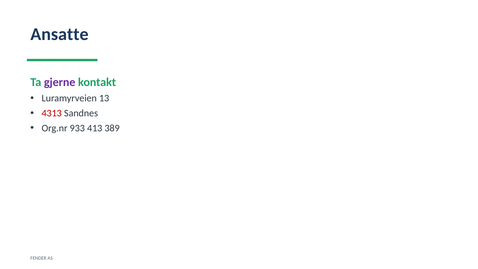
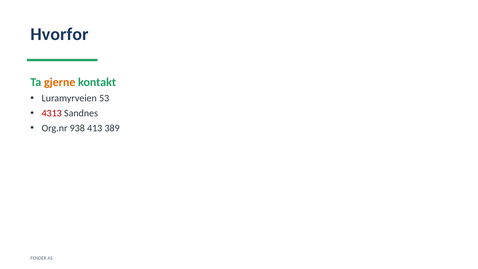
Ansatte: Ansatte -> Hvorfor (59, 34)
gjerne colour: purple -> orange (60, 82)
13: 13 -> 53 (104, 98)
933: 933 -> 938 (77, 128)
